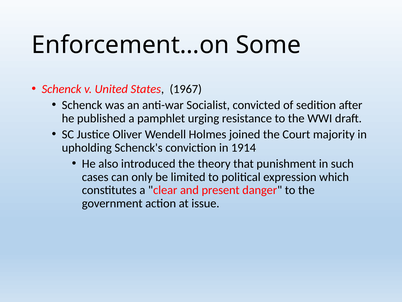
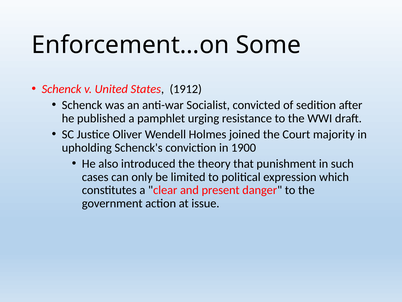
1967: 1967 -> 1912 (186, 89)
1914: 1914 -> 1900 (244, 147)
